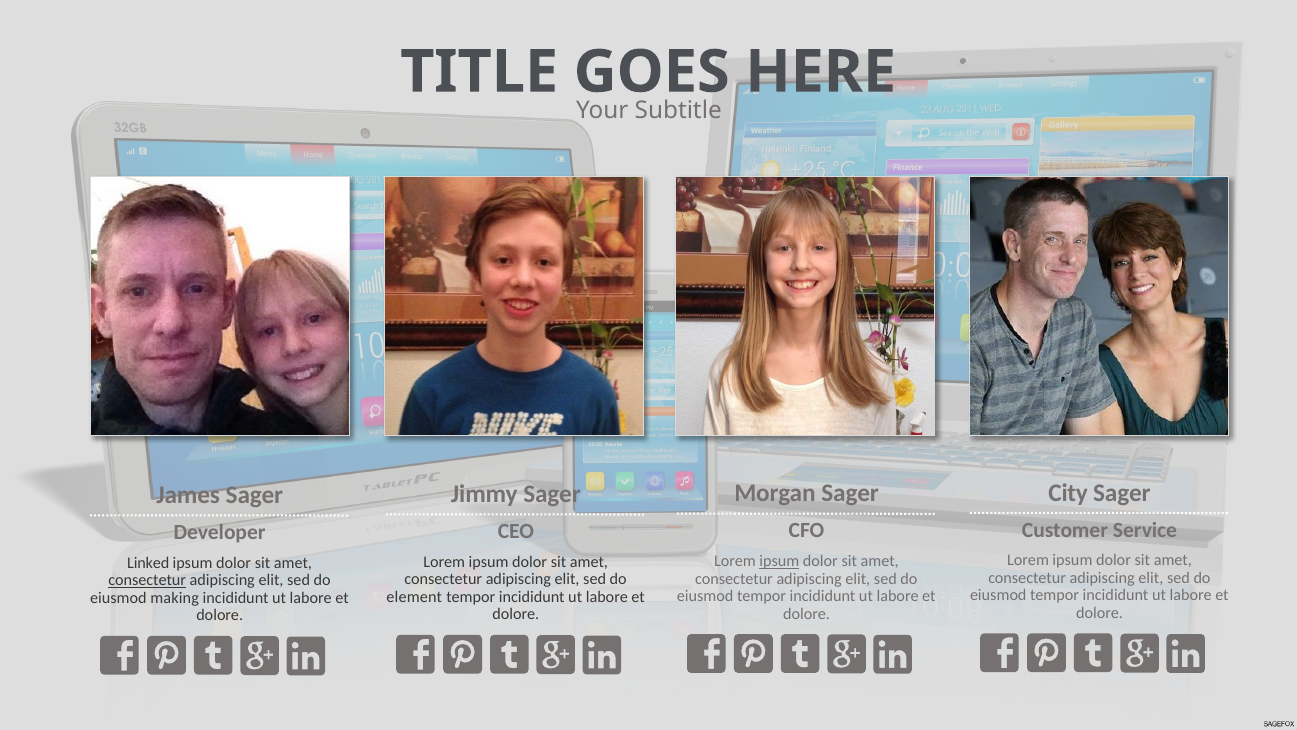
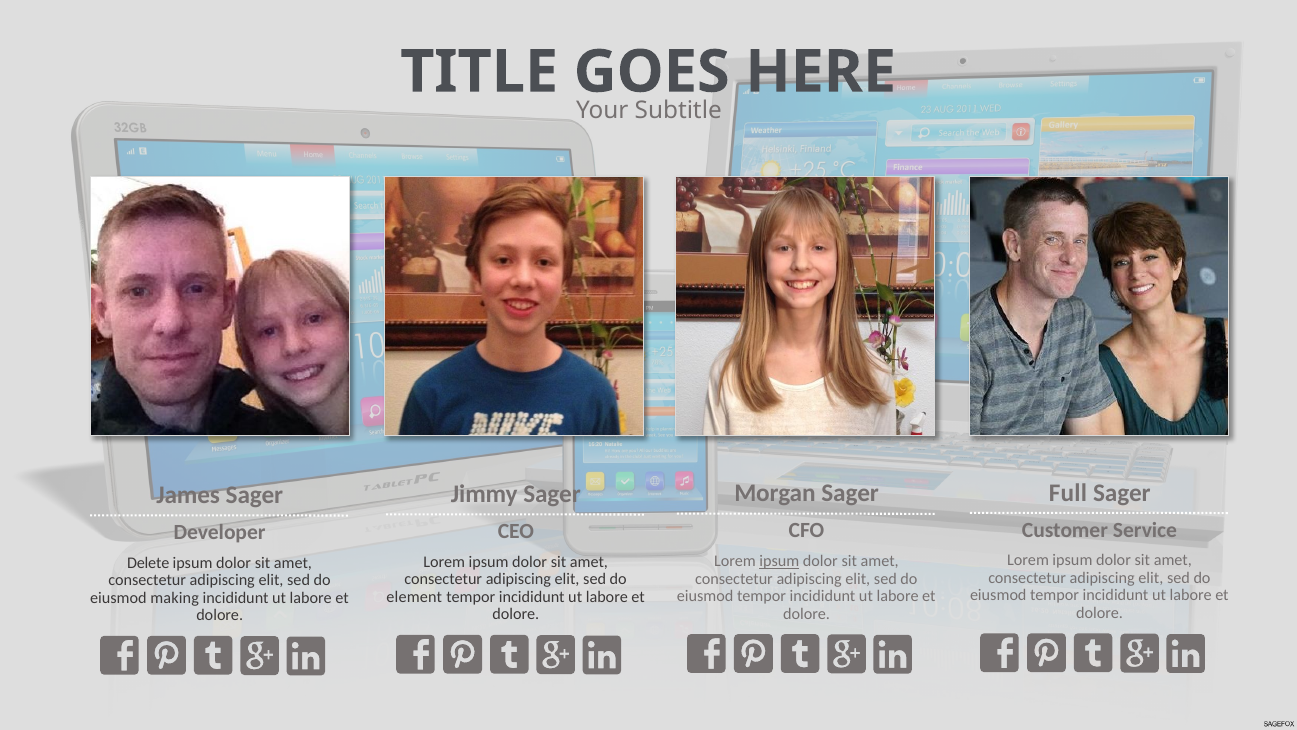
City: City -> Full (1068, 492)
Linked: Linked -> Delete (148, 563)
consectetur underline: present -> none (147, 580)
